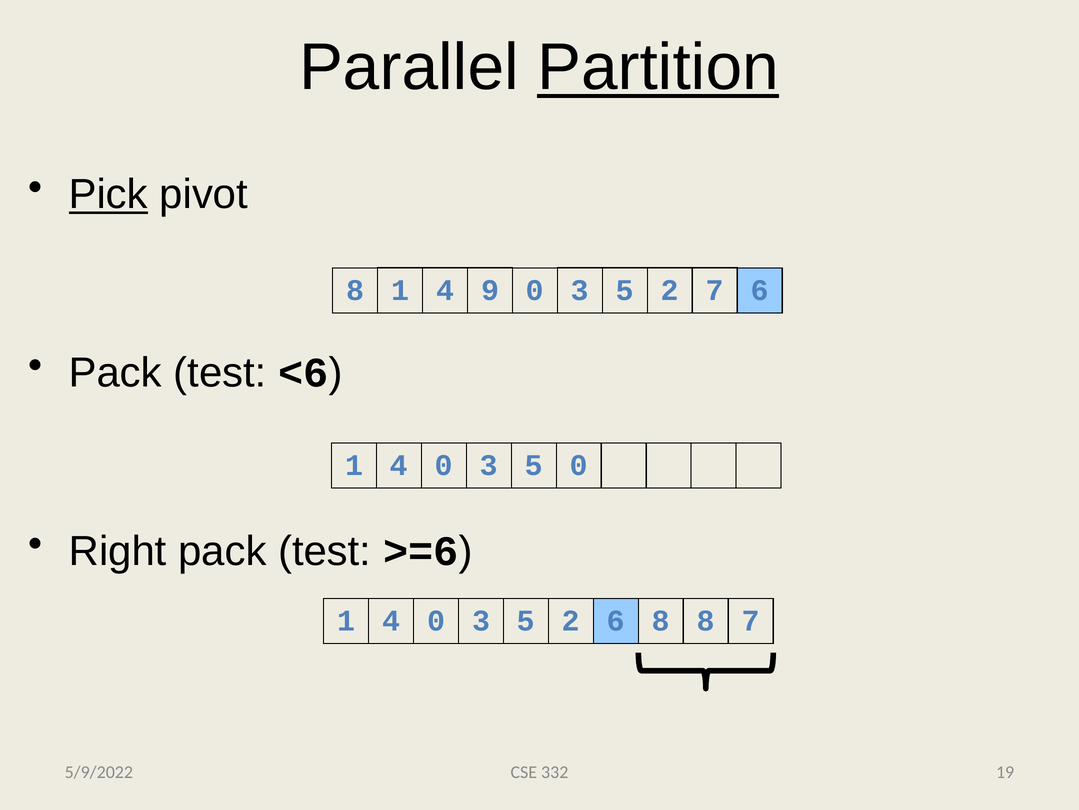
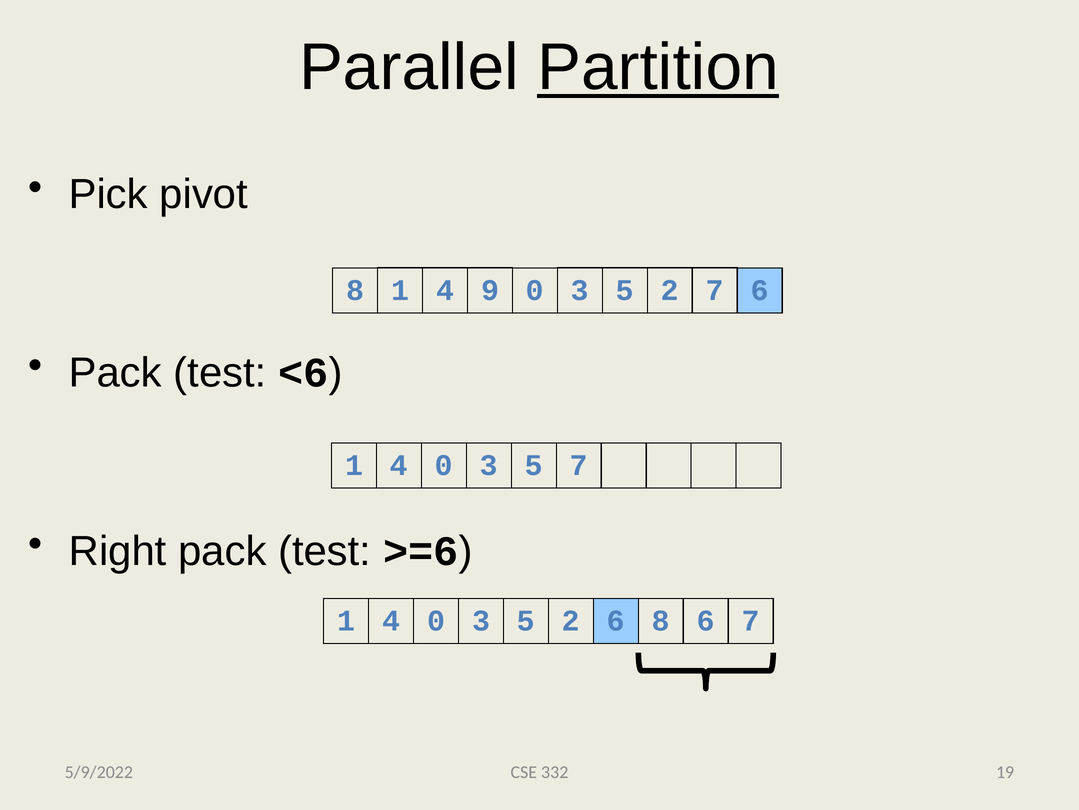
Pick underline: present -> none (108, 194)
5 0: 0 -> 7 (579, 465)
8 8: 8 -> 6 (706, 620)
